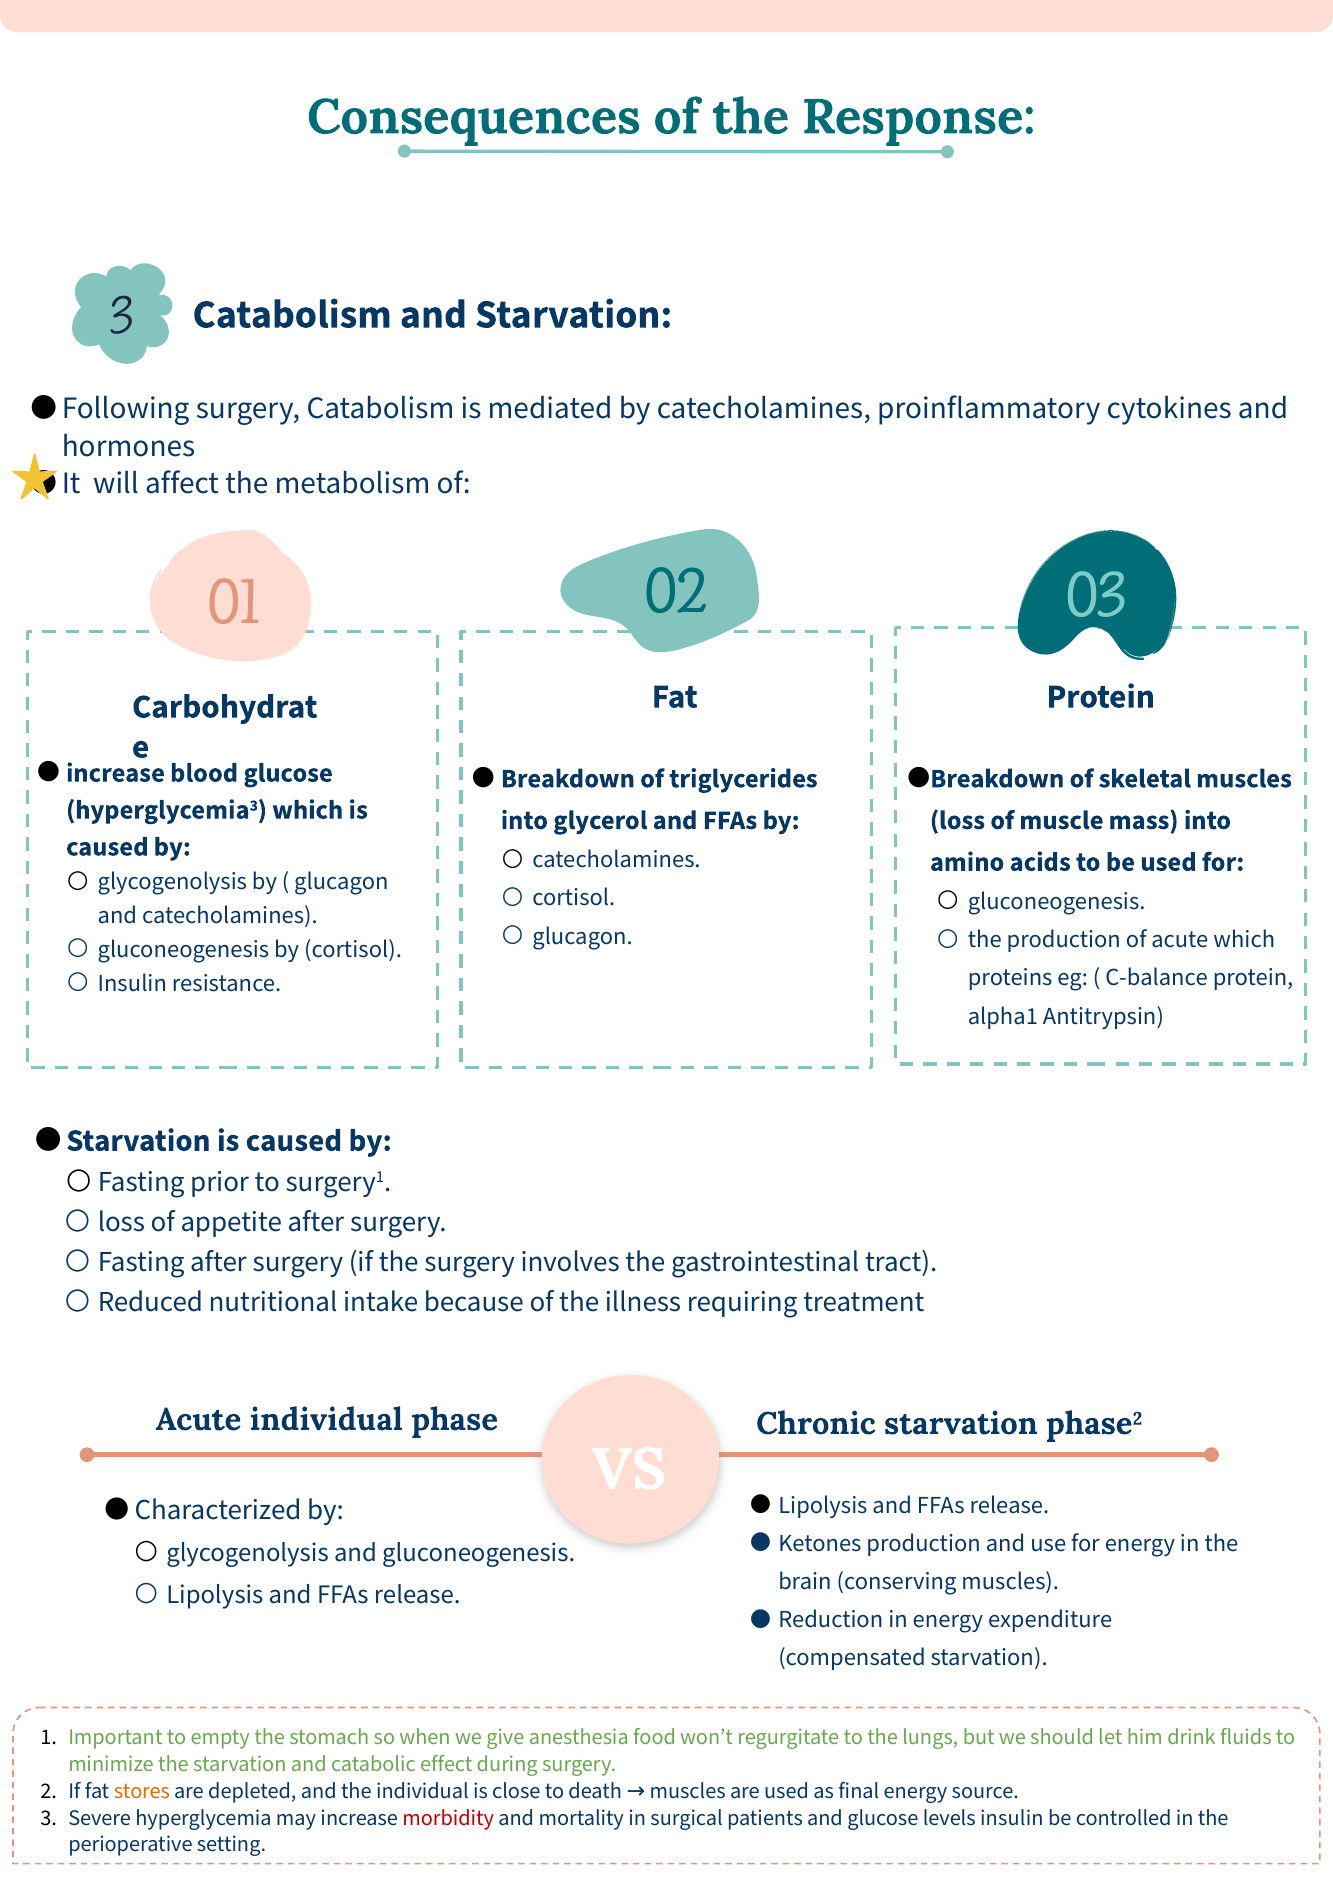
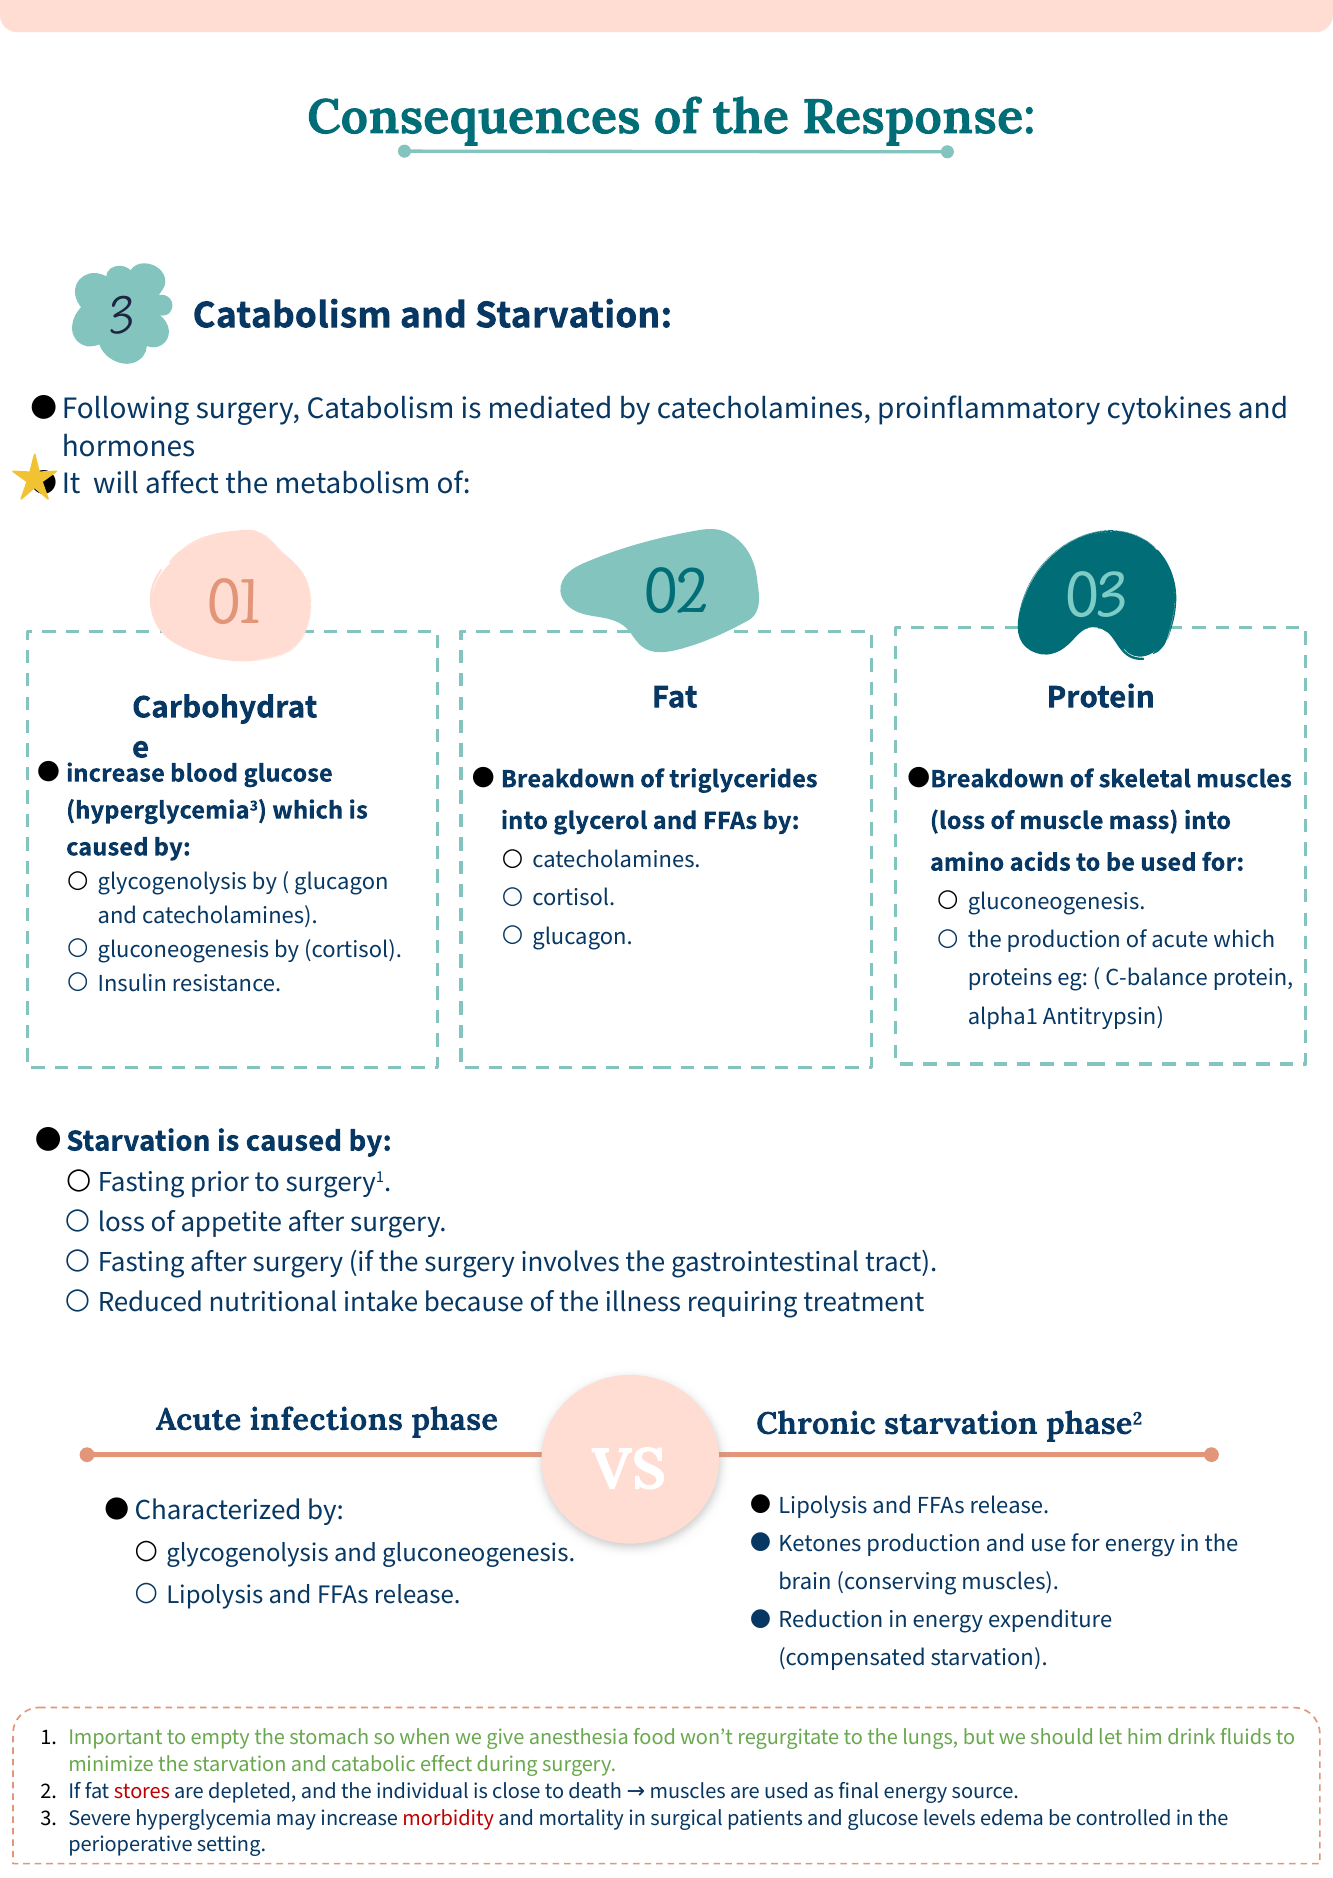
Acute individual: individual -> infections (326, 1420)
stores colour: orange -> red (142, 1792)
levels insulin: insulin -> edema (1012, 1819)
